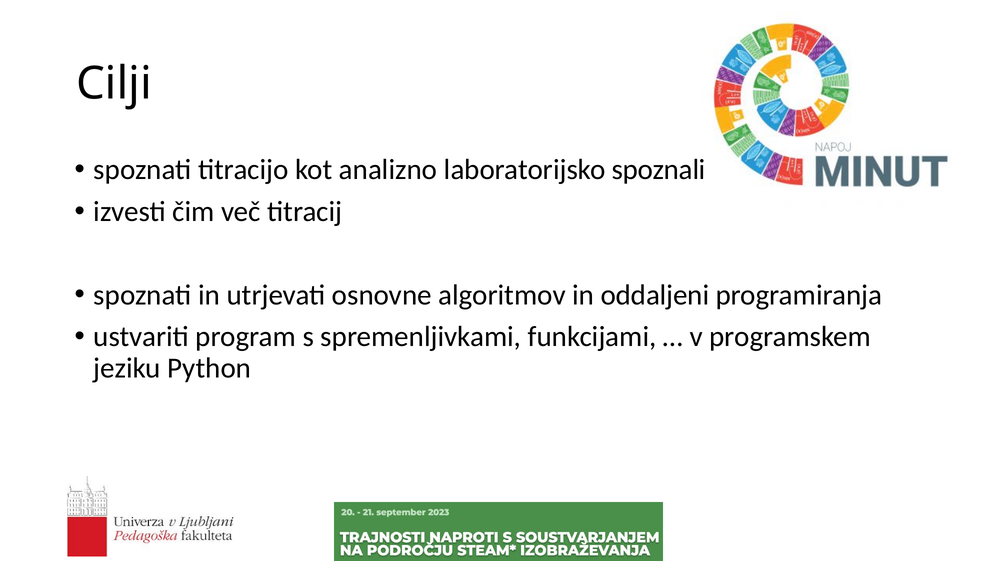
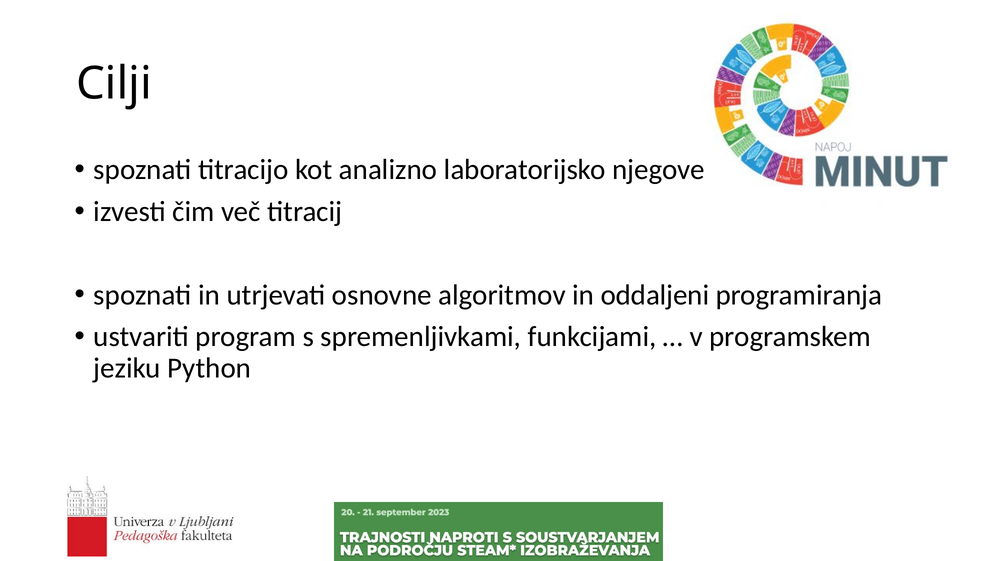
spoznali: spoznali -> njegove (659, 170)
